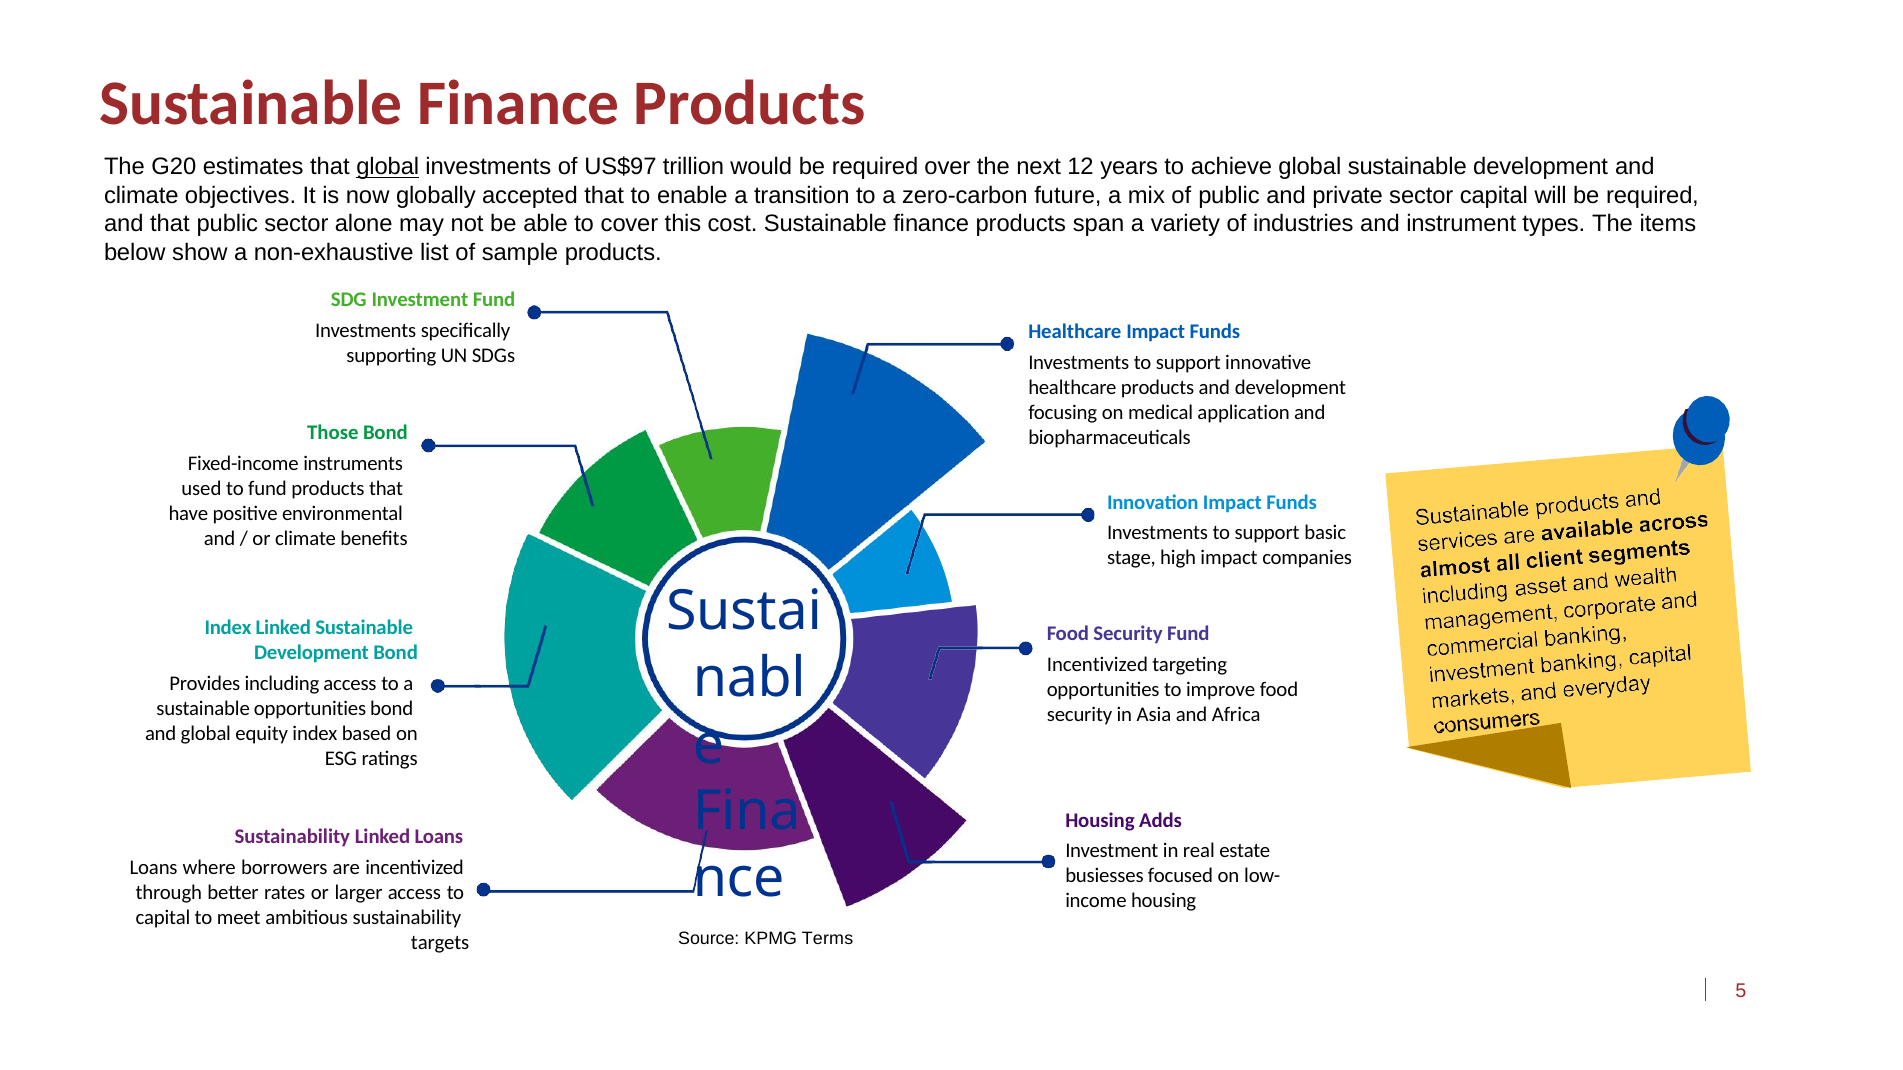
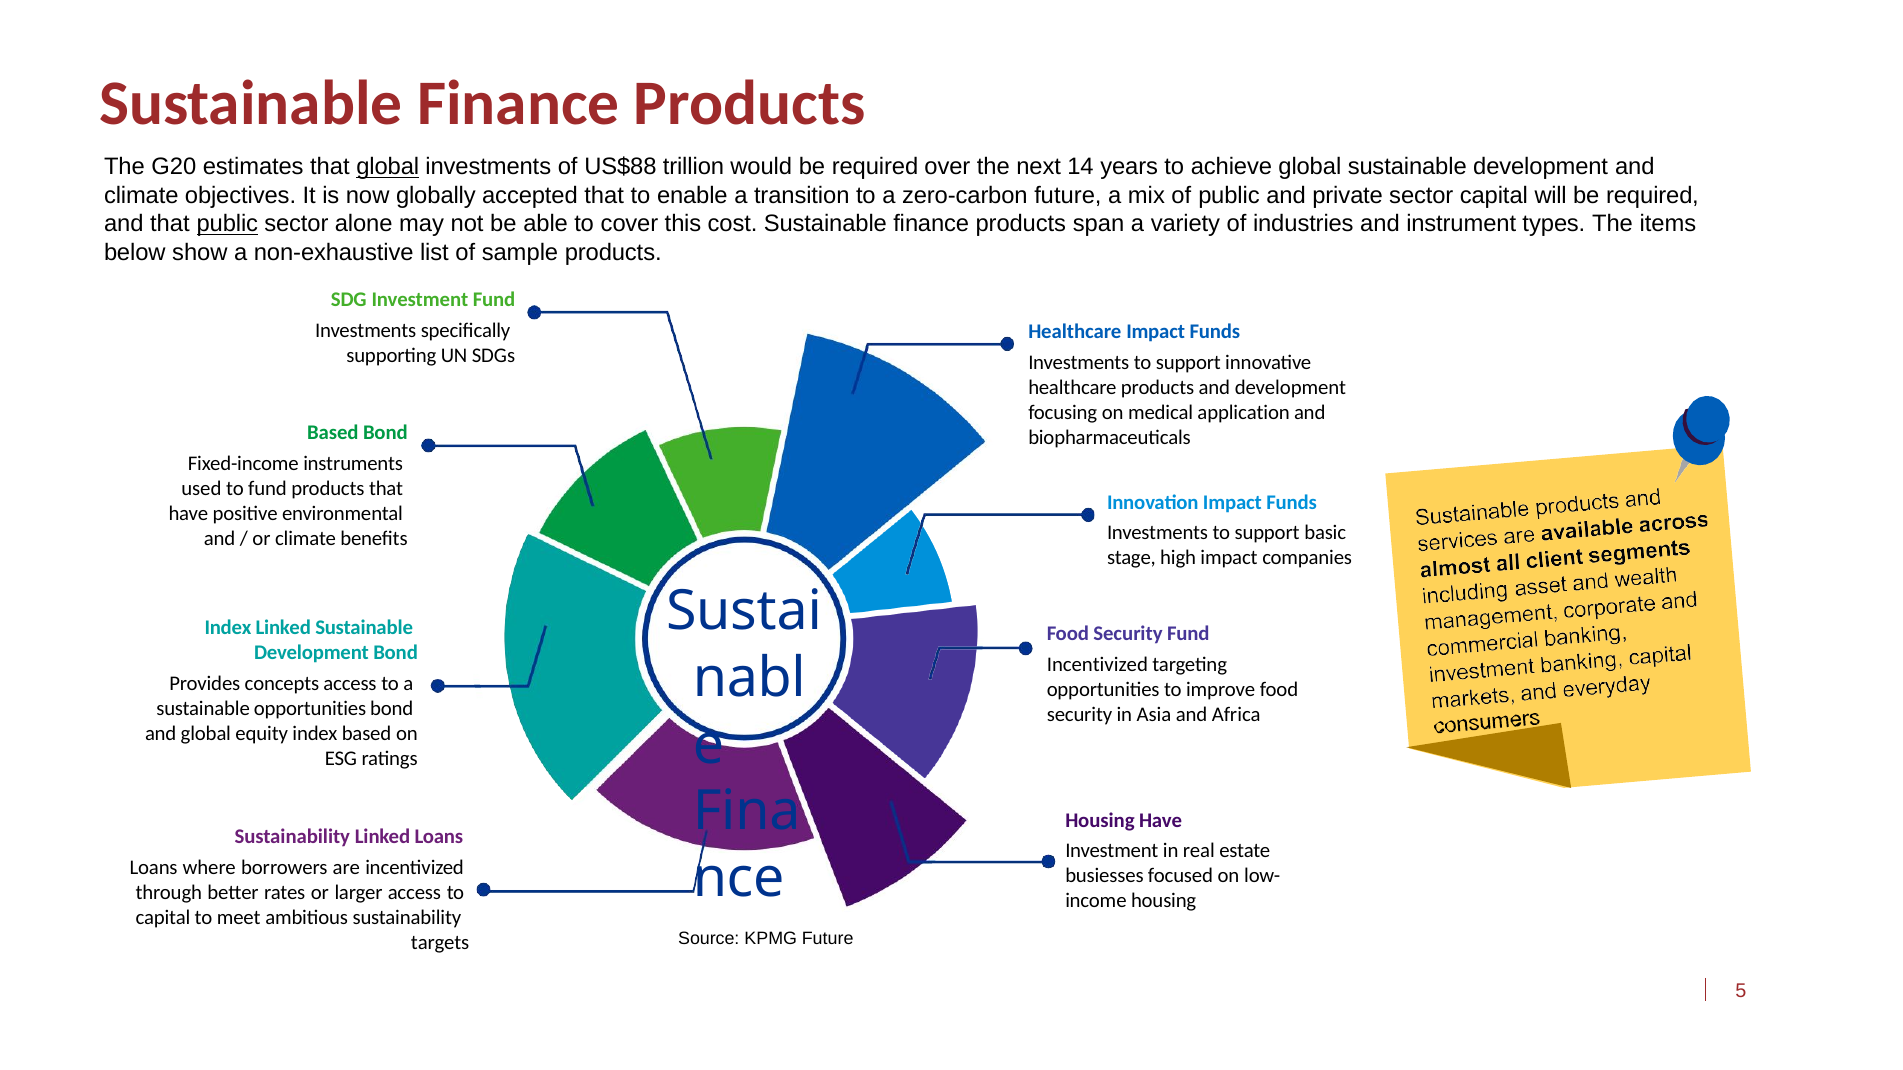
US$97: US$97 -> US$88 (620, 167)
12: 12 -> 14 (1081, 167)
public underline: none -> present (227, 224)
Those: Those -> Based (333, 433)
including: including -> concepts (282, 684)
Housing Adds: Adds -> Have (1161, 820)
KPMG Terms: Terms -> Future (828, 939)
